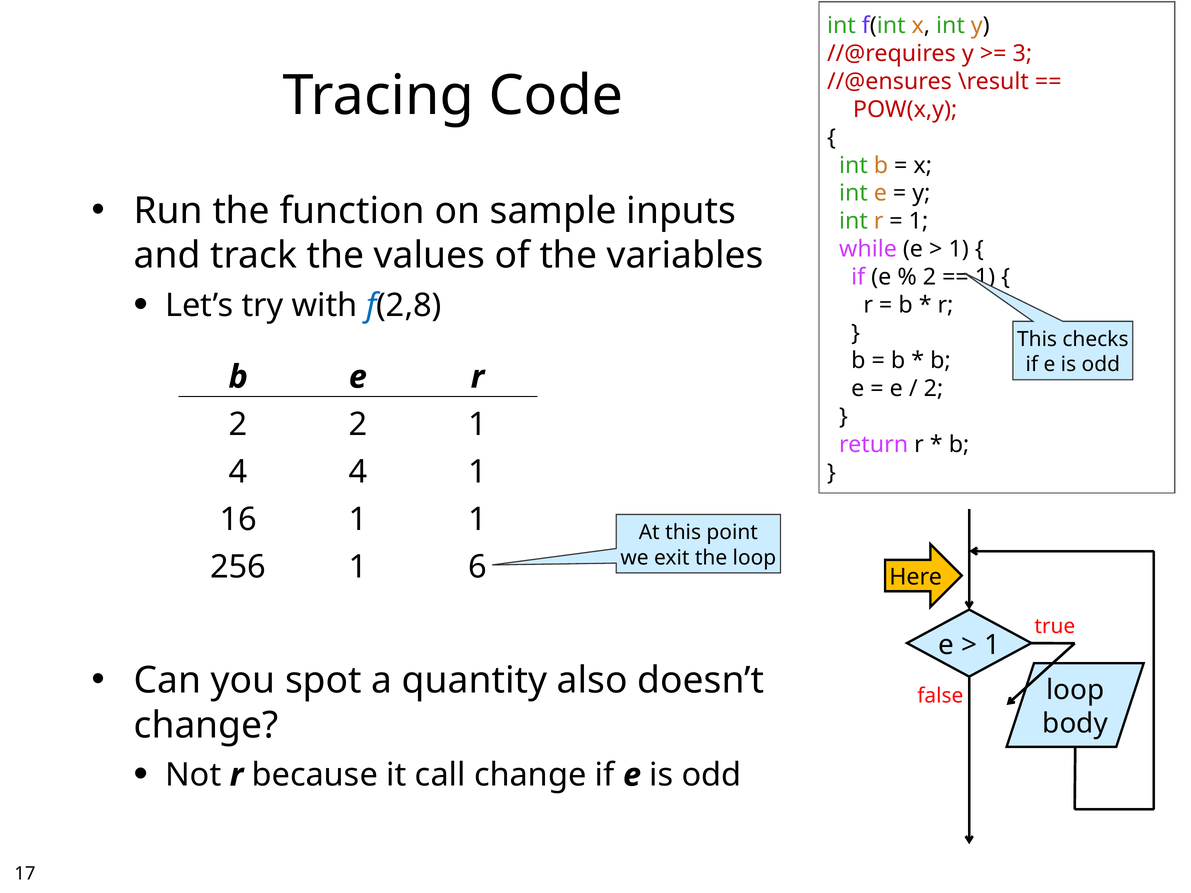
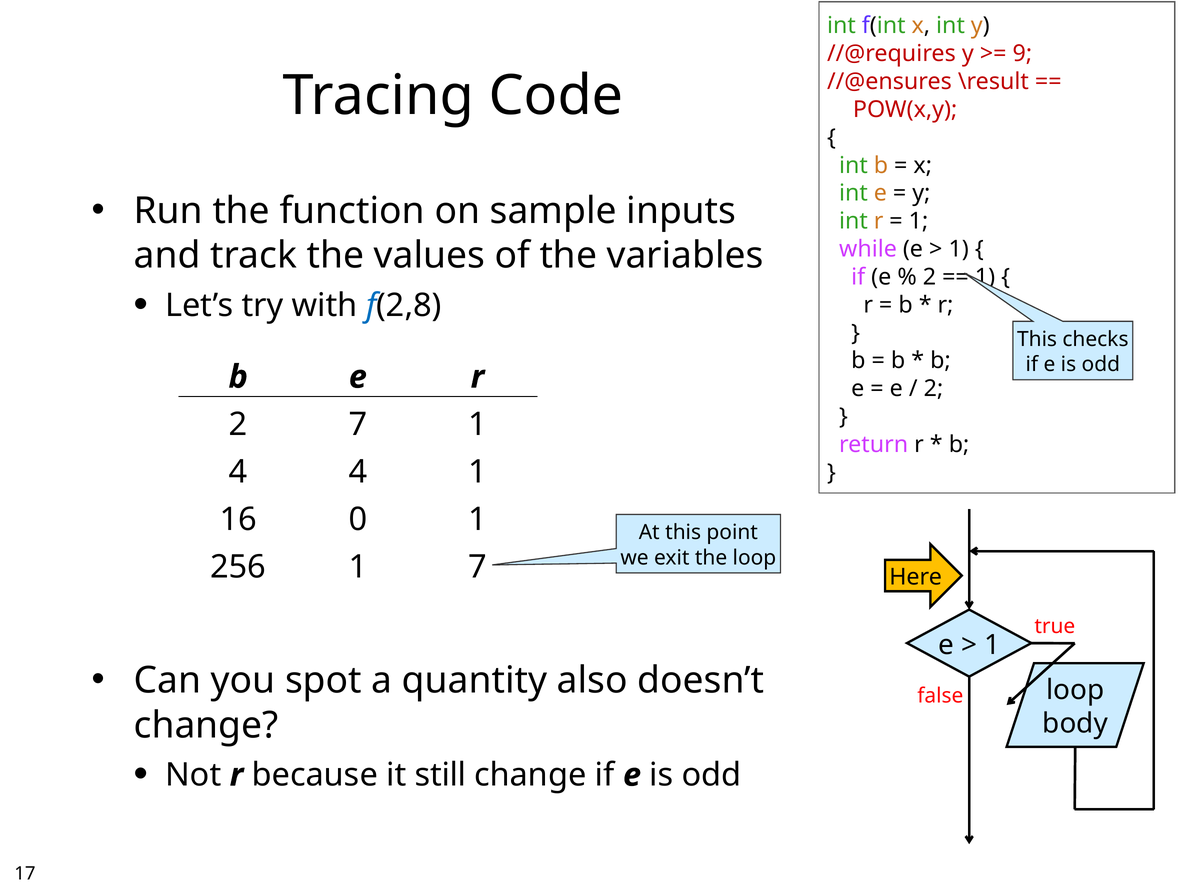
3: 3 -> 9 (1022, 54)
2 2: 2 -> 7 (358, 425)
16 1: 1 -> 0 (358, 520)
1 6: 6 -> 7 (478, 567)
call: call -> still (440, 775)
